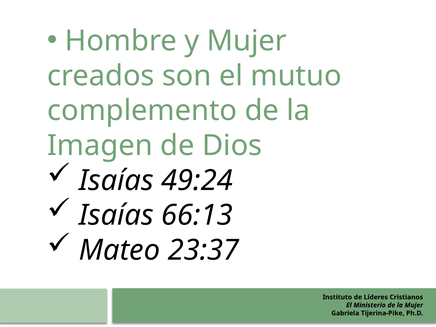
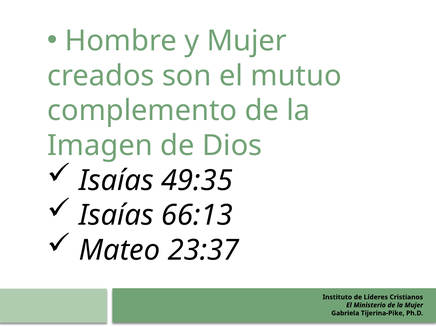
49:24: 49:24 -> 49:35 (197, 180)
